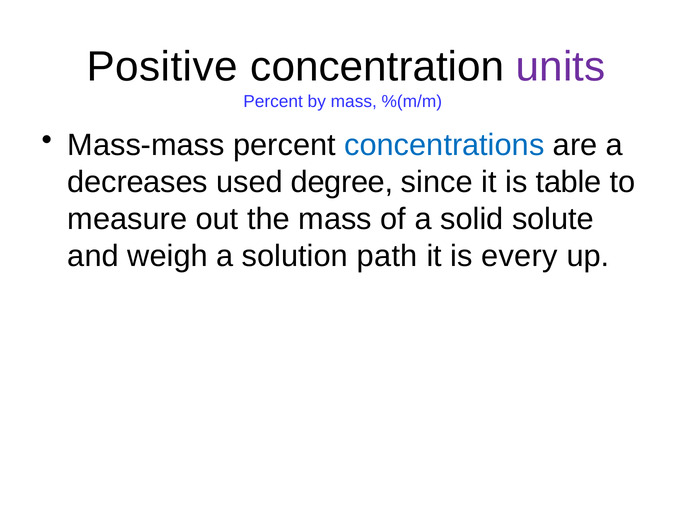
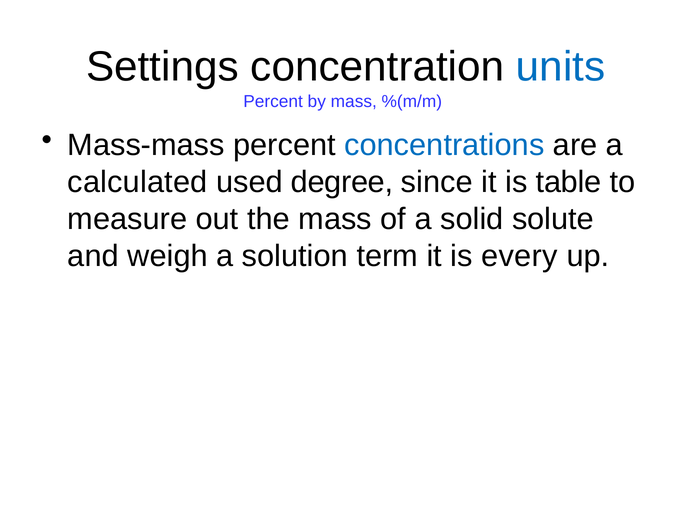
Positive: Positive -> Settings (162, 67)
units colour: purple -> blue (561, 67)
decreases: decreases -> calculated (137, 182)
path: path -> term (387, 256)
